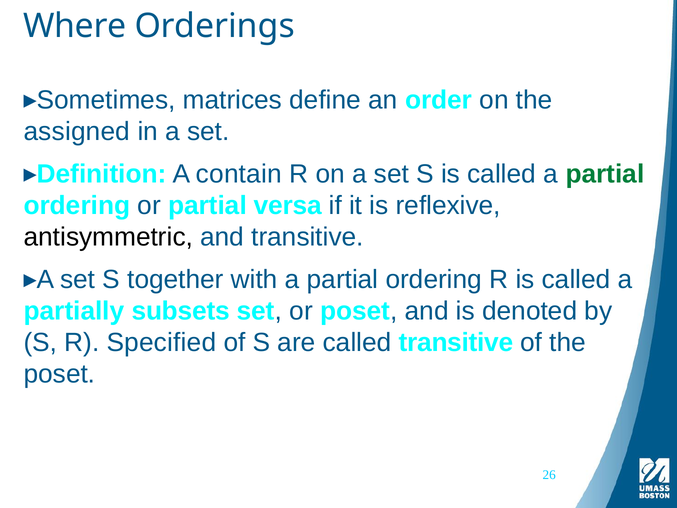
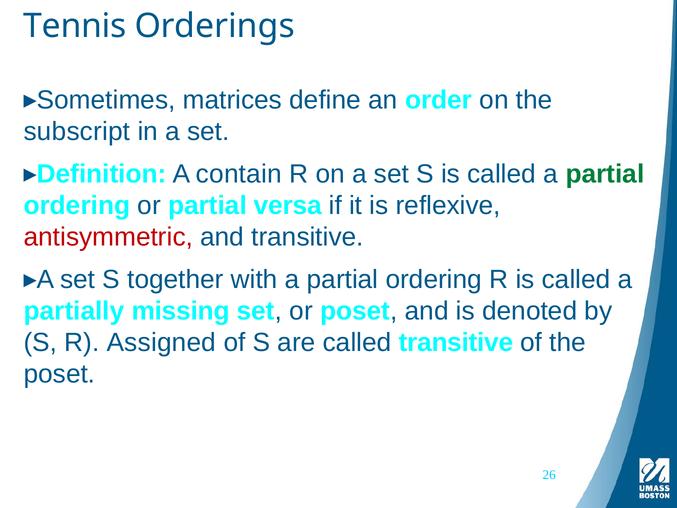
Where: Where -> Tennis (75, 26)
assigned: assigned -> subscript (77, 132)
antisymmetric colour: black -> red (108, 237)
subsets: subsets -> missing (181, 311)
Specified: Specified -> Assigned (161, 342)
